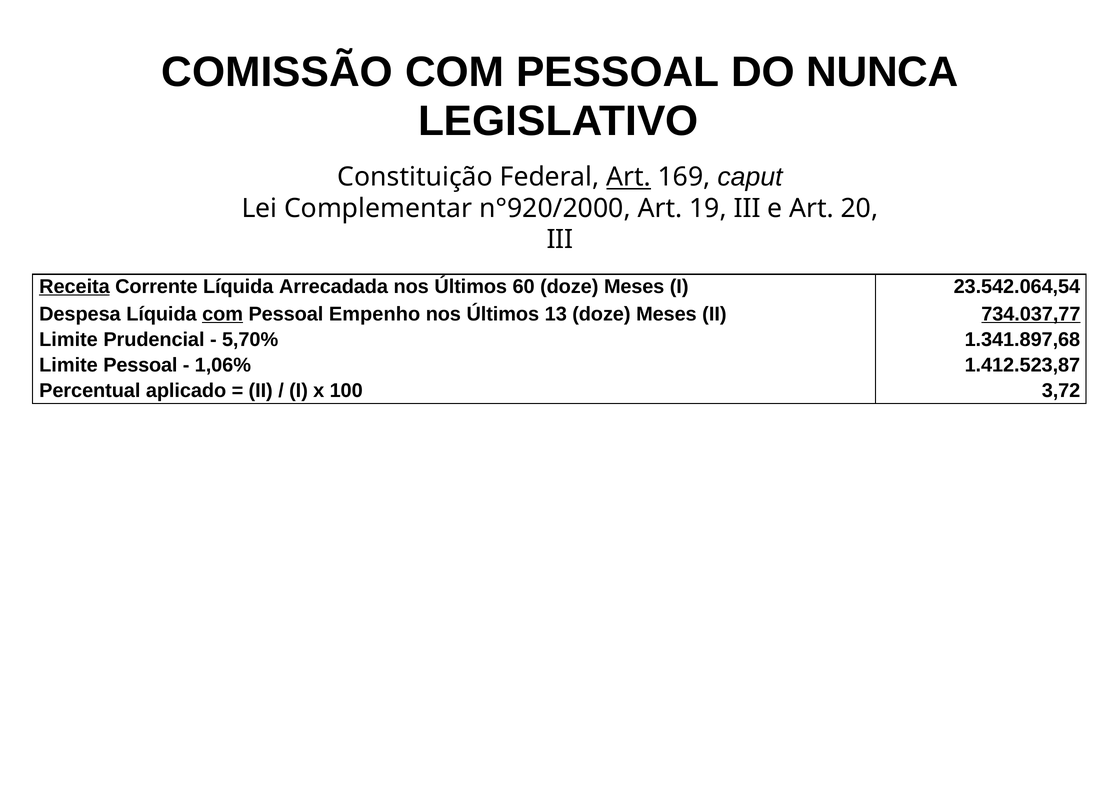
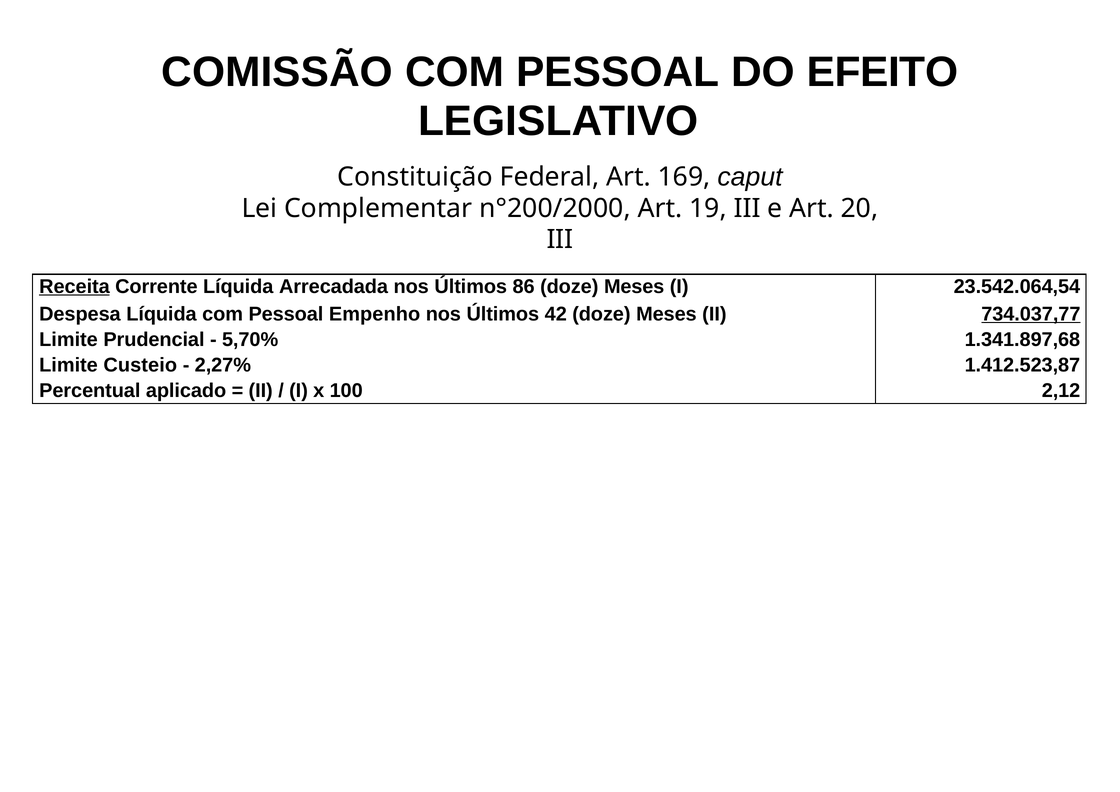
NUNCA: NUNCA -> EFEITO (882, 72)
Art underline: present -> none (629, 177)
n°920/2000: n°920/2000 -> n°200/2000 (555, 208)
60: 60 -> 86 (524, 287)
com underline: present -> none (223, 314)
13: 13 -> 42 (556, 314)
Limite Pessoal: Pessoal -> Custeio (140, 365)
1,06%: 1,06% -> 2,27% (223, 365)
3,72: 3,72 -> 2,12 (1061, 391)
